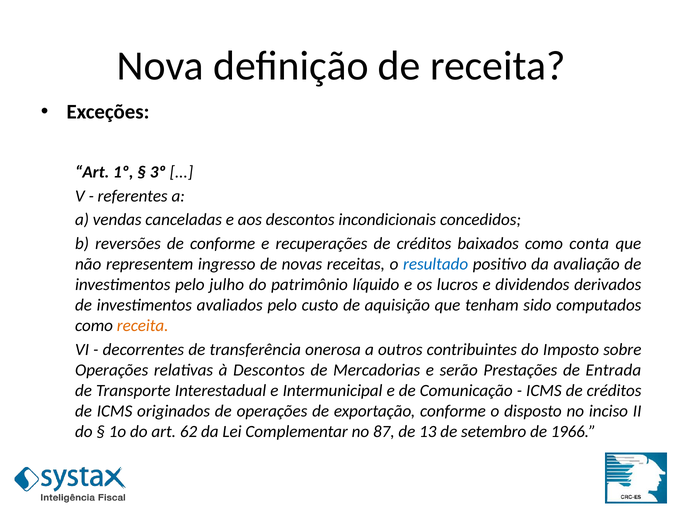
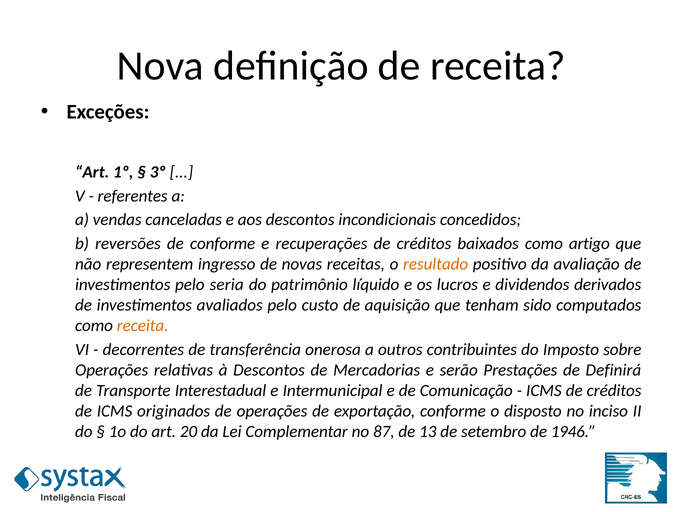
conta: conta -> artigo (589, 244)
resultado colour: blue -> orange (436, 264)
julho: julho -> seria (227, 285)
Entrada: Entrada -> Definirá (613, 370)
62: 62 -> 20 (189, 432)
1966: 1966 -> 1946 (573, 432)
